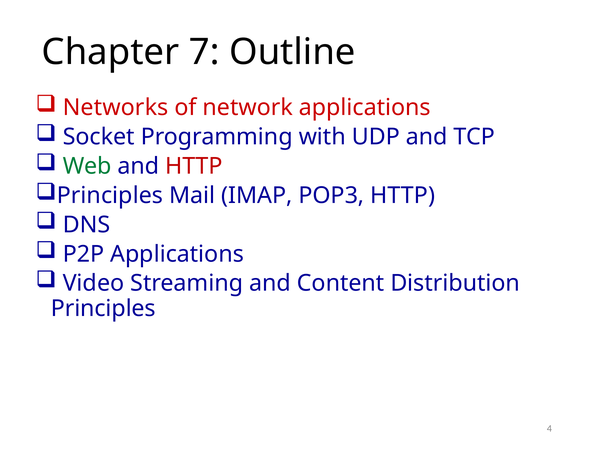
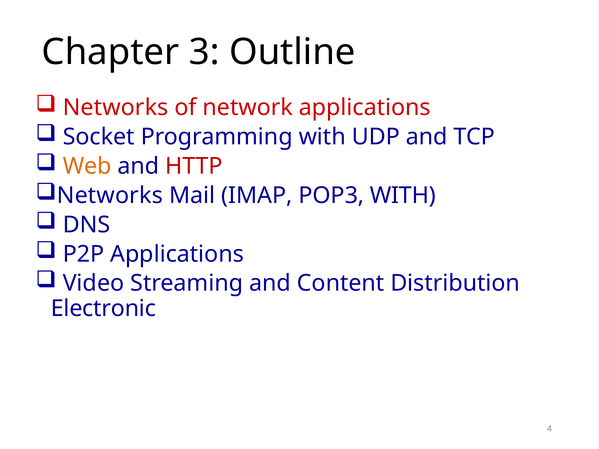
7: 7 -> 3 (204, 52)
Web colour: green -> orange (87, 166)
Principles: Principles -> Networks (110, 196)
POP3 HTTP: HTTP -> WITH (403, 196)
Principles: Principles -> Electronic (103, 309)
